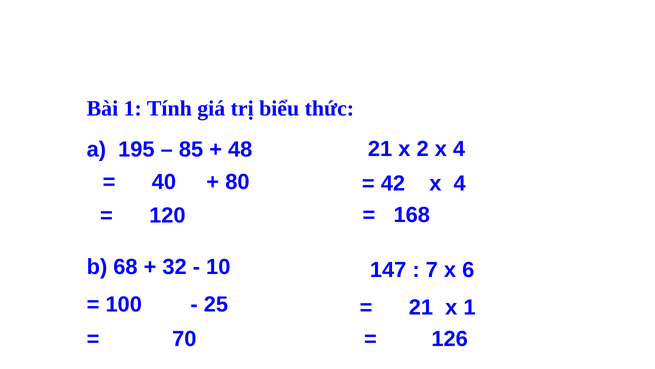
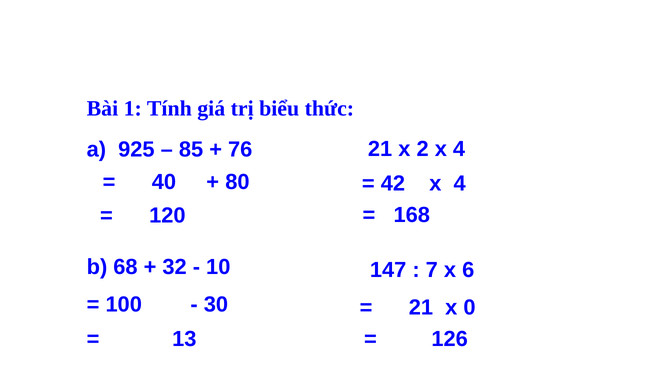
195: 195 -> 925 (136, 149)
48: 48 -> 76 (240, 149)
25: 25 -> 30 (216, 304)
x 1: 1 -> 0 (470, 307)
70: 70 -> 13 (184, 338)
